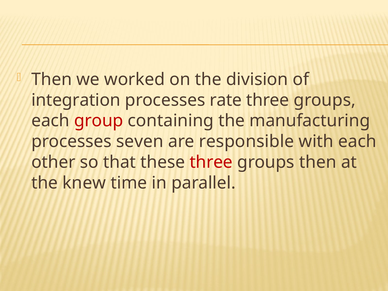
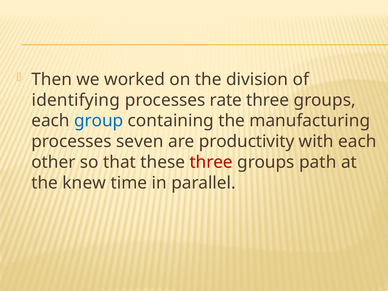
integration: integration -> identifying (76, 100)
group colour: red -> blue (99, 121)
responsible: responsible -> productivity (247, 142)
groups then: then -> path (318, 162)
